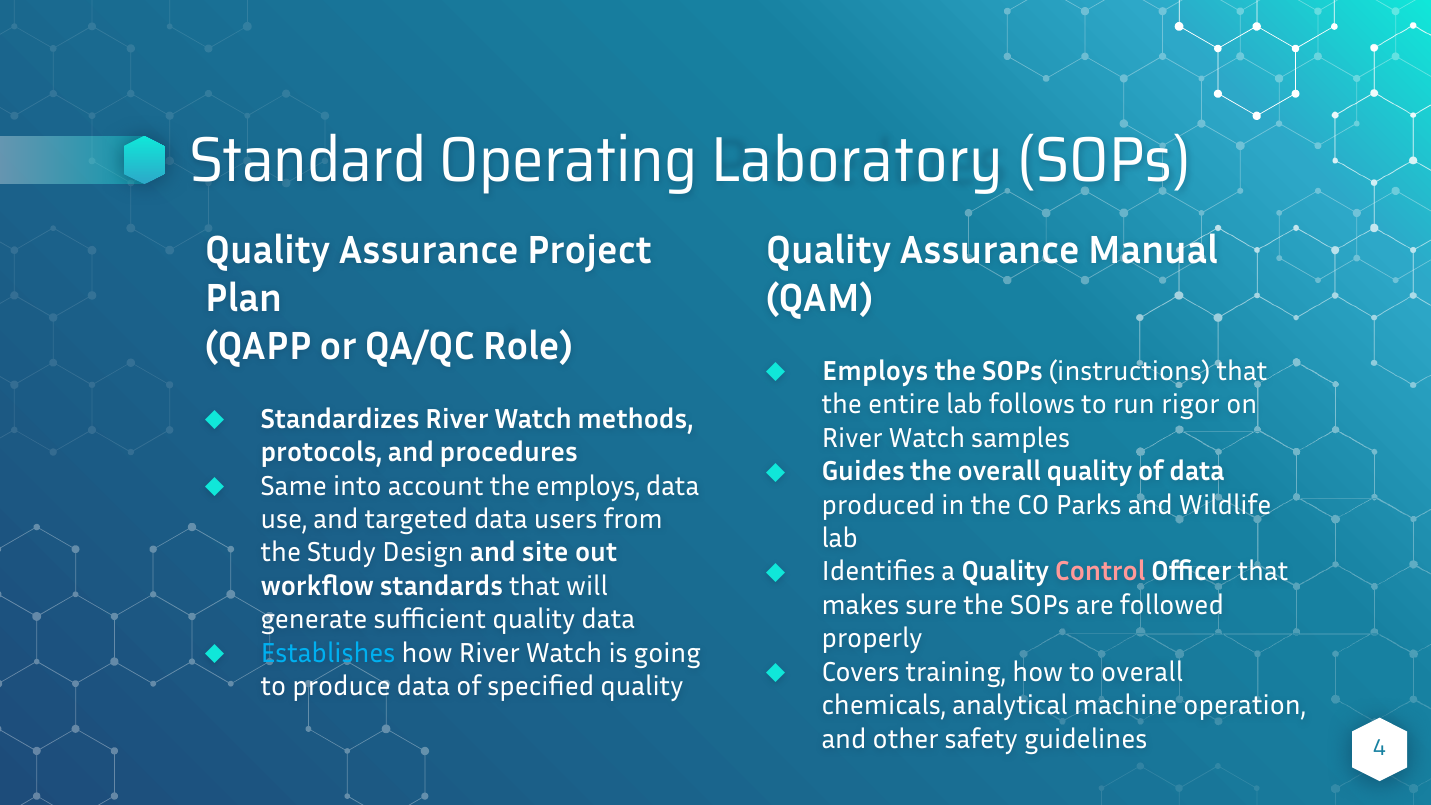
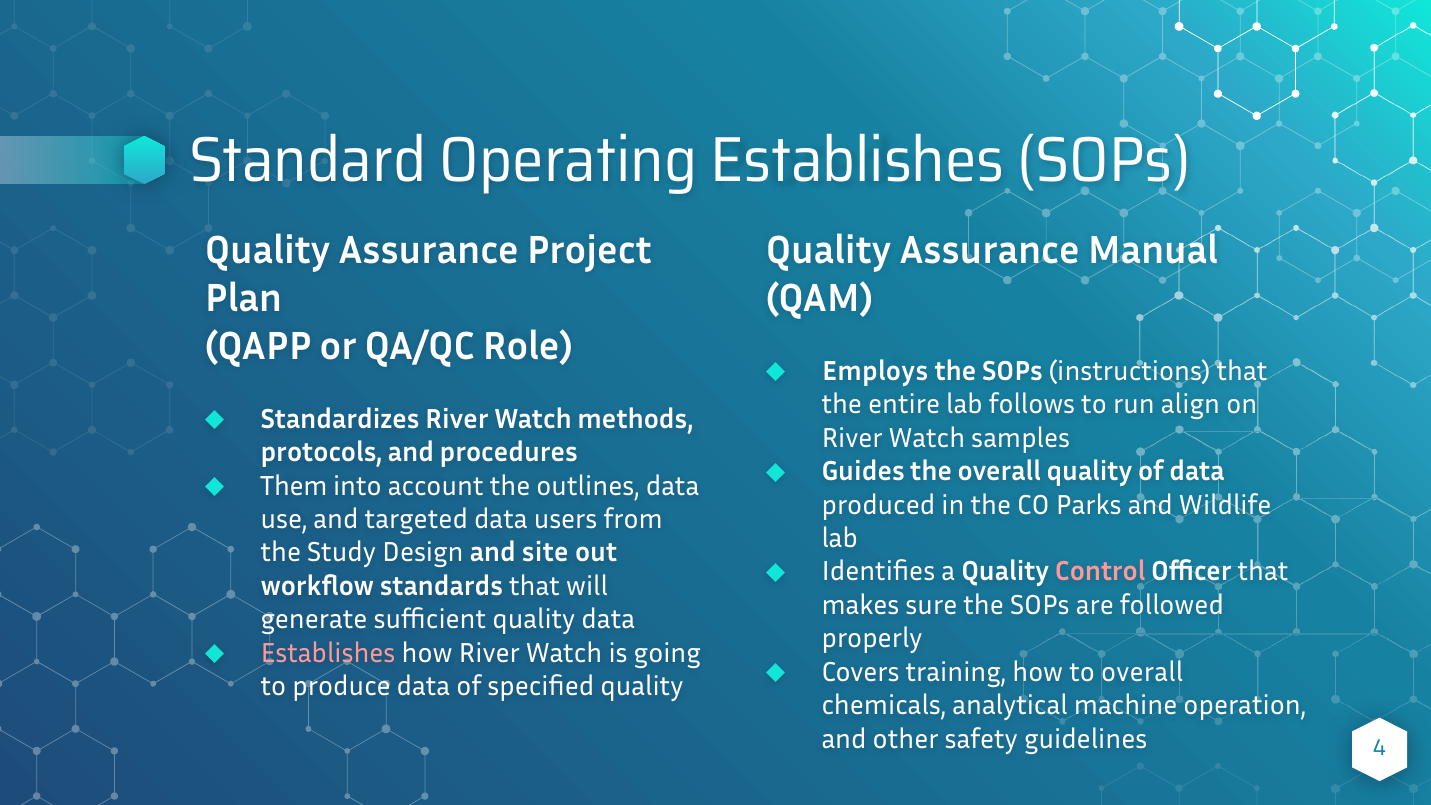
Operating Laboratory: Laboratory -> Establishes (858, 161)
rigor: rigor -> align (1191, 405)
Same: Same -> Them (294, 486)
the employs: employs -> outlines (588, 486)
Establishes colour: light blue -> pink (328, 653)
